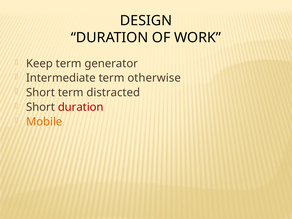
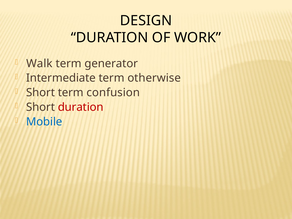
Keep: Keep -> Walk (39, 63)
distracted: distracted -> confusion (113, 93)
Mobile colour: orange -> blue (44, 122)
